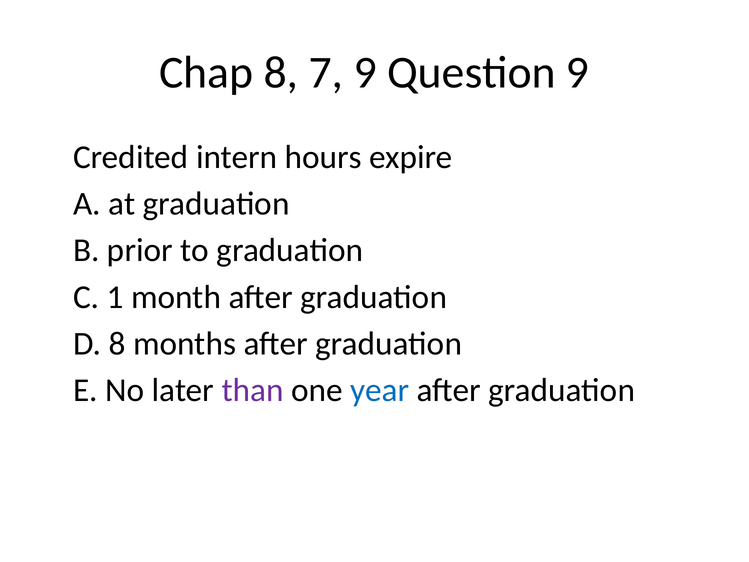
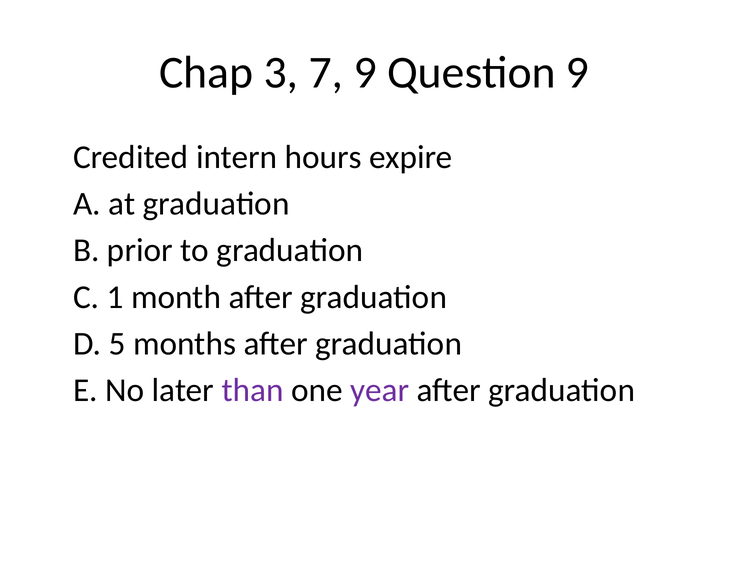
Chap 8: 8 -> 3 (281, 73)
D 8: 8 -> 5 (117, 344)
year colour: blue -> purple (380, 390)
